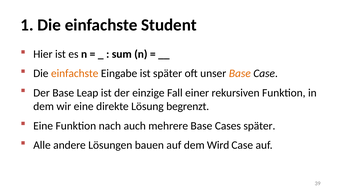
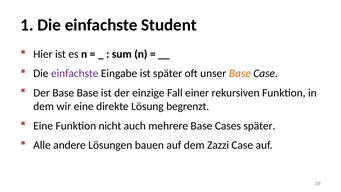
einfachste colour: orange -> purple (75, 73)
Base Leap: Leap -> Base (88, 93)
nach: nach -> nicht (110, 126)
Wird: Wird -> Zazzi (218, 145)
